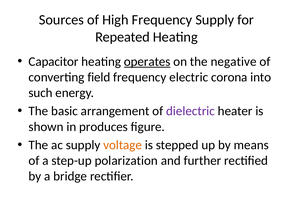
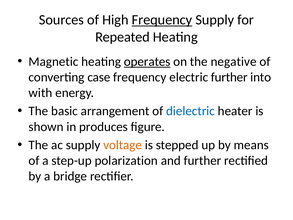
Frequency underline: none -> present (162, 20)
Capacitor: Capacitor -> Magnetic (53, 61)
field: field -> case (99, 77)
electric corona: corona -> further (229, 77)
such: such -> with (40, 93)
dielectric colour: purple -> blue (190, 111)
